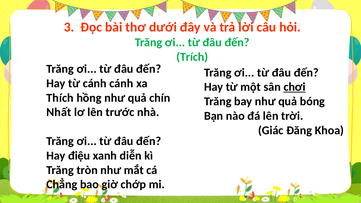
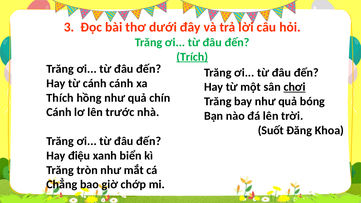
Trích underline: none -> present (192, 57)
Nhất: Nhất -> Cánh (59, 112)
Giác: Giác -> Suốt (271, 130)
diễn: diễn -> biển (131, 156)
